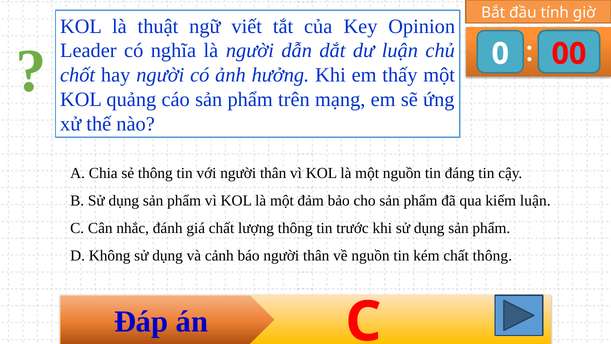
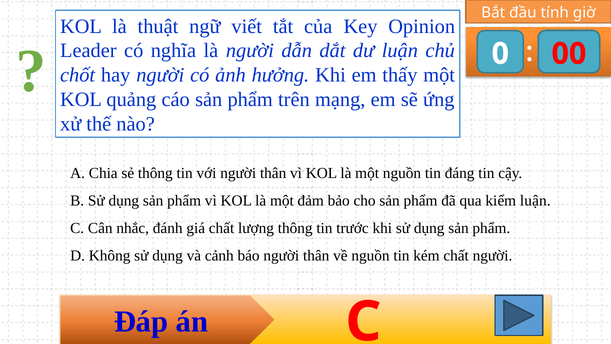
chất thông: thông -> người (493, 255)
